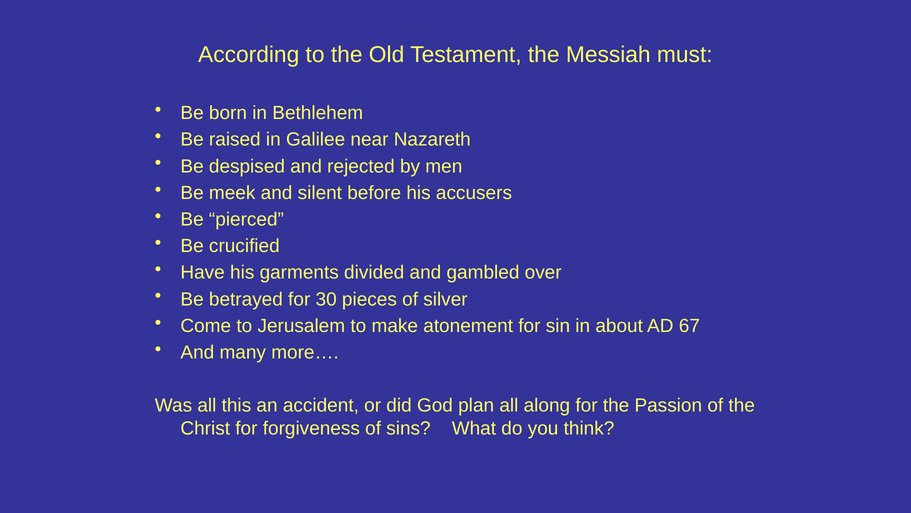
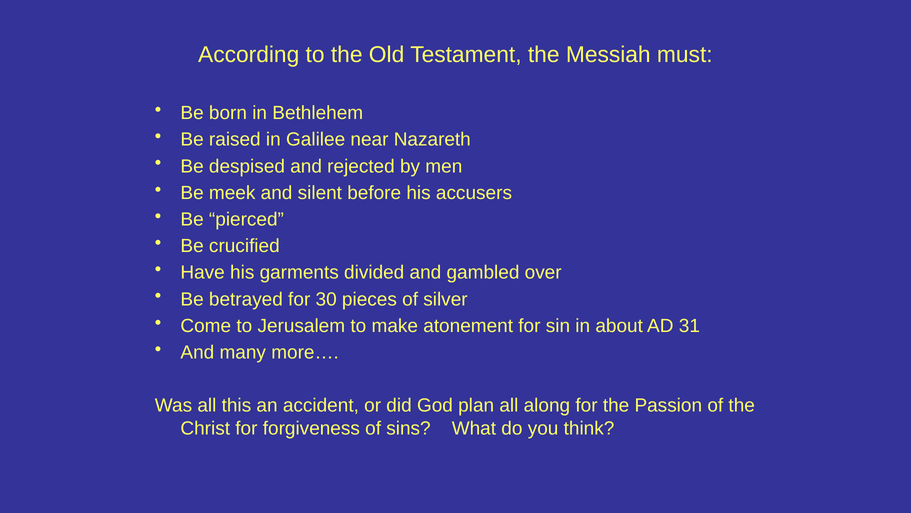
67: 67 -> 31 (689, 326)
